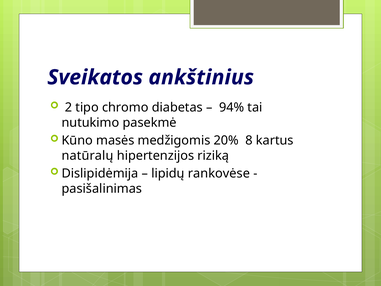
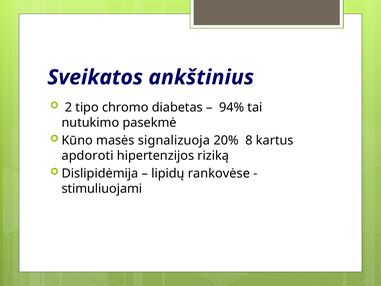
medžigomis: medžigomis -> signalizuoja (174, 140)
natūralų: natūralų -> apdoroti (88, 155)
pasišalinimas: pasišalinimas -> stimuliuojami (102, 189)
